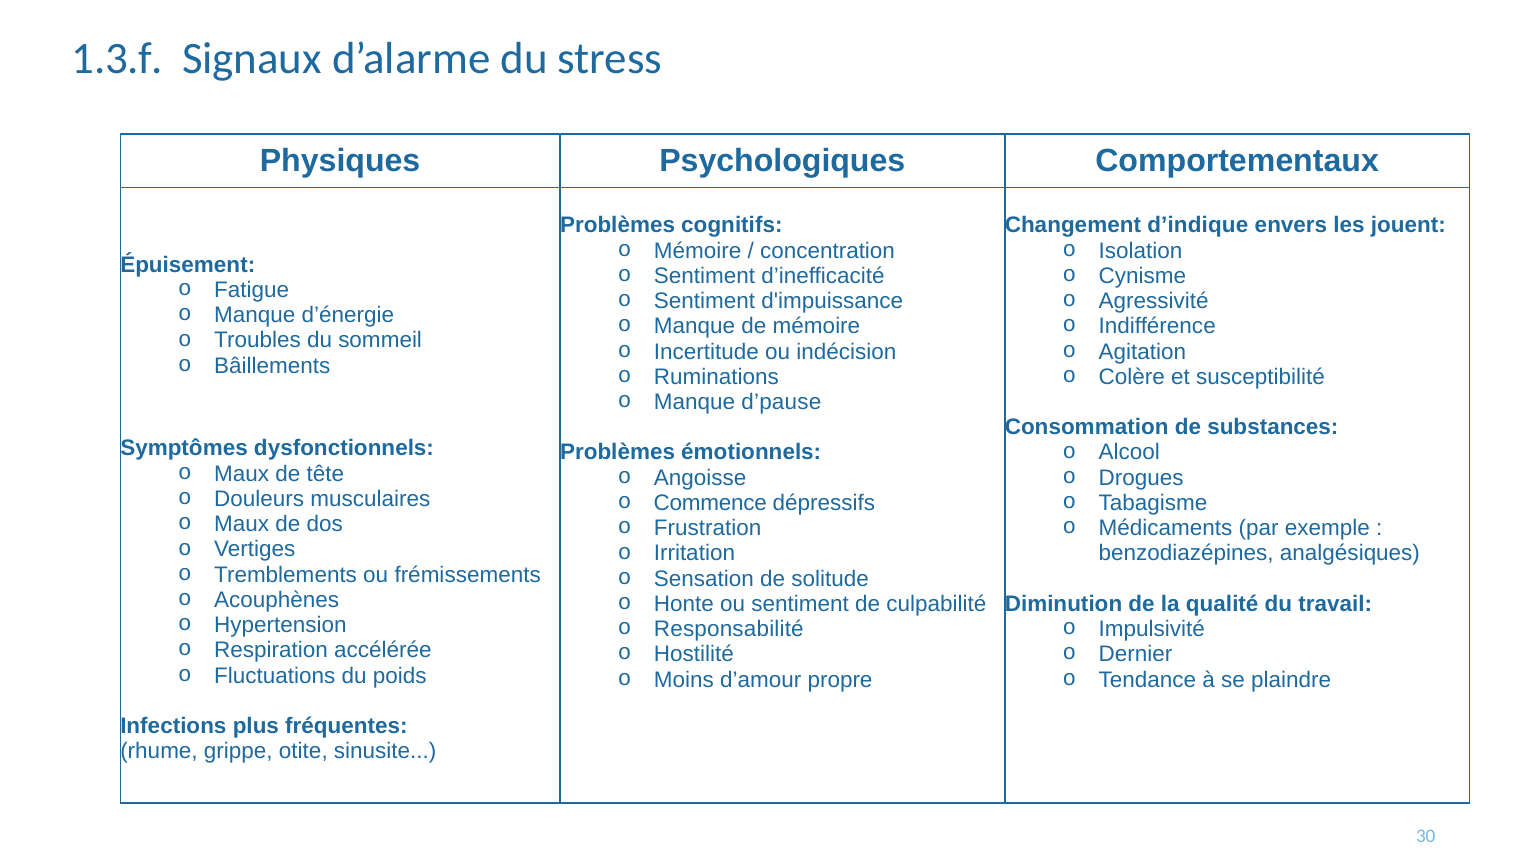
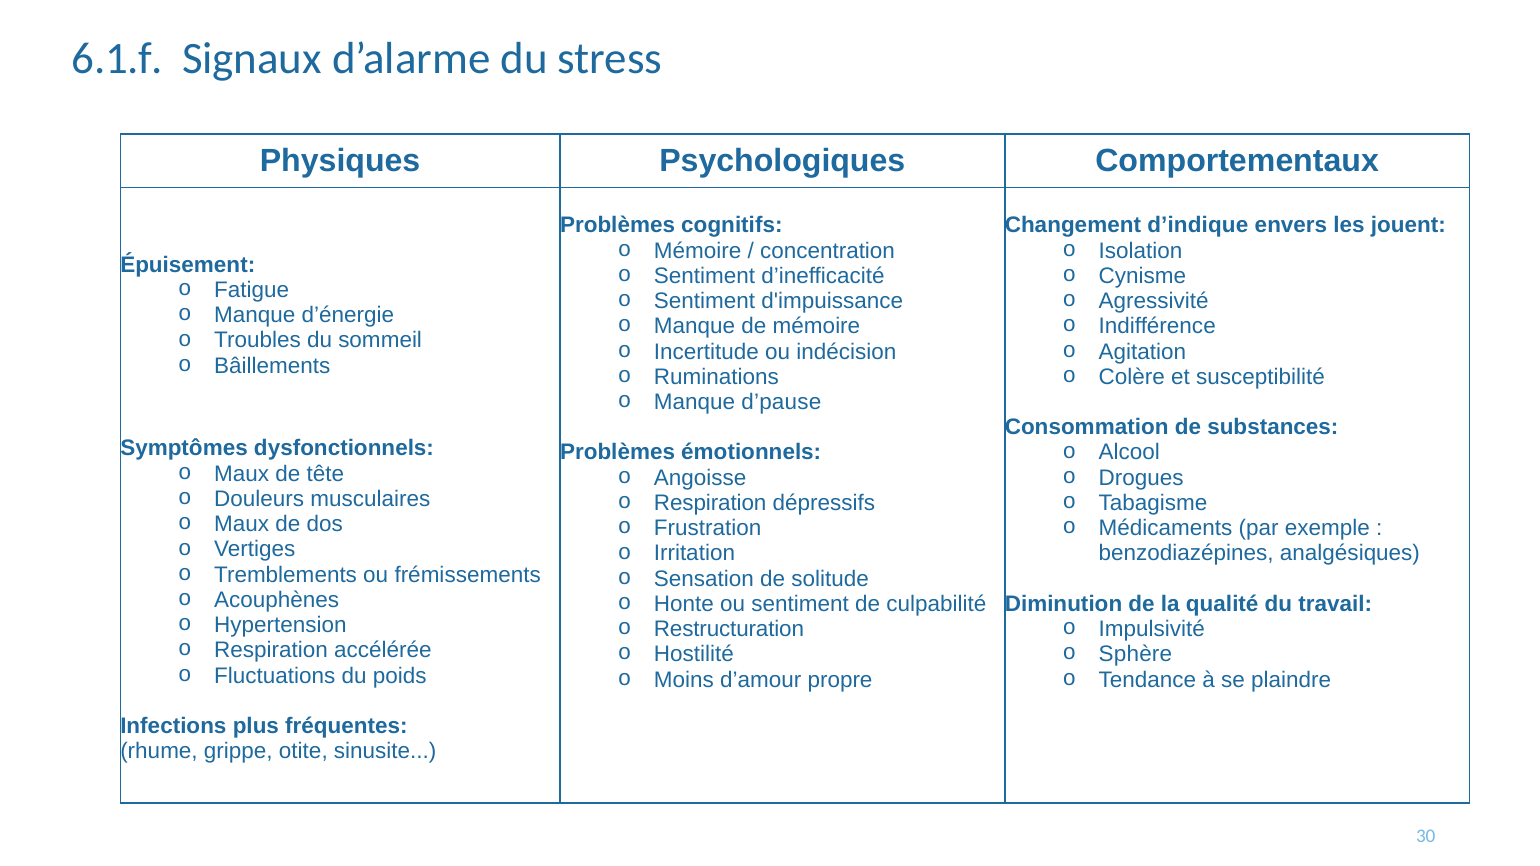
1.3.f: 1.3.f -> 6.1.f (117, 59)
Commence: Commence -> Respiration (710, 503)
Responsabilité: Responsabilité -> Restructuration (729, 629)
Dernier: Dernier -> Sphère (1135, 655)
